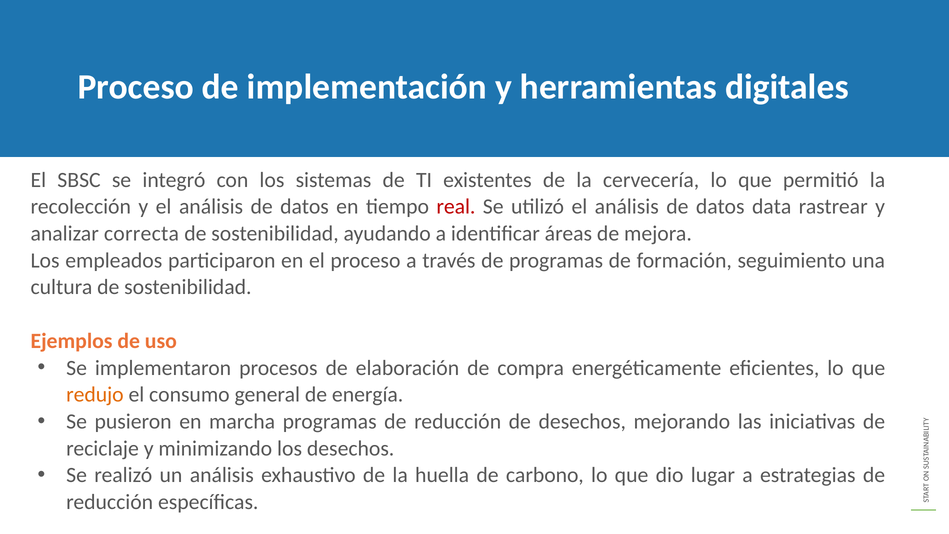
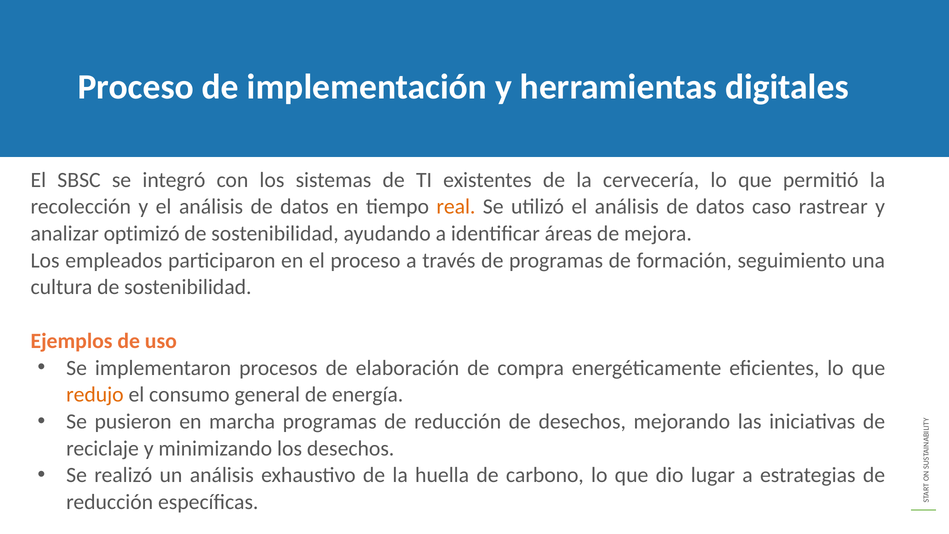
real colour: red -> orange (456, 207)
data: data -> caso (772, 207)
correcta: correcta -> optimizó (142, 233)
